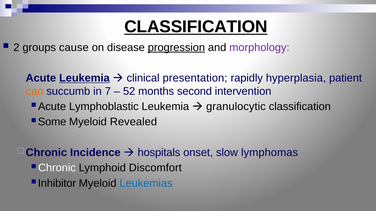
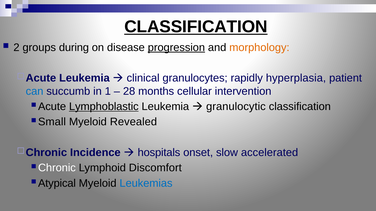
cause: cause -> during (74, 48)
morphology colour: purple -> orange (259, 48)
Leukemia underline: present -> none (84, 78)
presentation: presentation -> granulocytes (195, 78)
can colour: orange -> blue (35, 91)
7: 7 -> 1 (108, 91)
52: 52 -> 28 (129, 91)
second: second -> cellular (194, 91)
Lymphoblastic underline: none -> present (104, 107)
Some: Some -> Small (52, 122)
lymphomas: lymphomas -> accelerated (270, 153)
Inhibitor: Inhibitor -> Atypical (57, 184)
